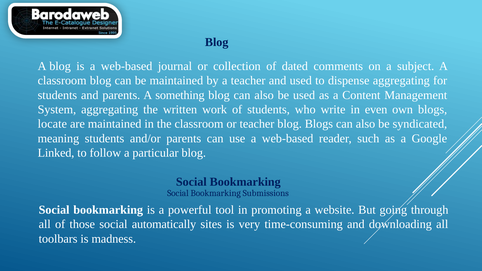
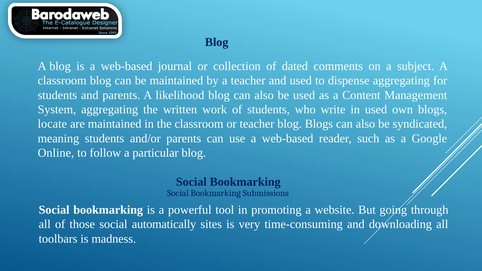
something: something -> likelihood (180, 95)
in even: even -> used (376, 110)
Linked: Linked -> Online (56, 153)
